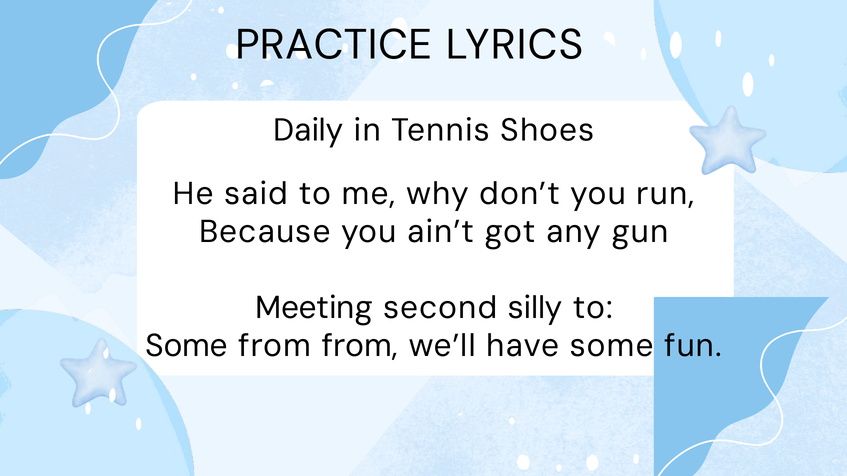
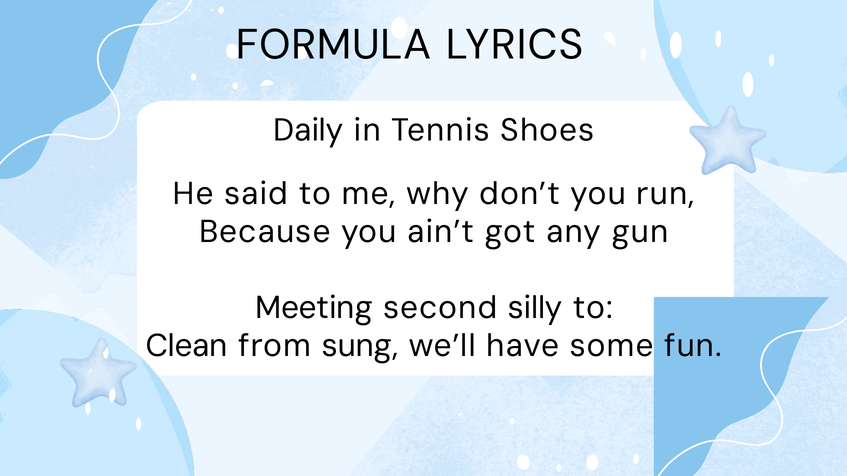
PRACTICE: PRACTICE -> FORMULA (334, 45)
Some: Some -> Clean (187, 346)
from from: from -> sung (360, 346)
